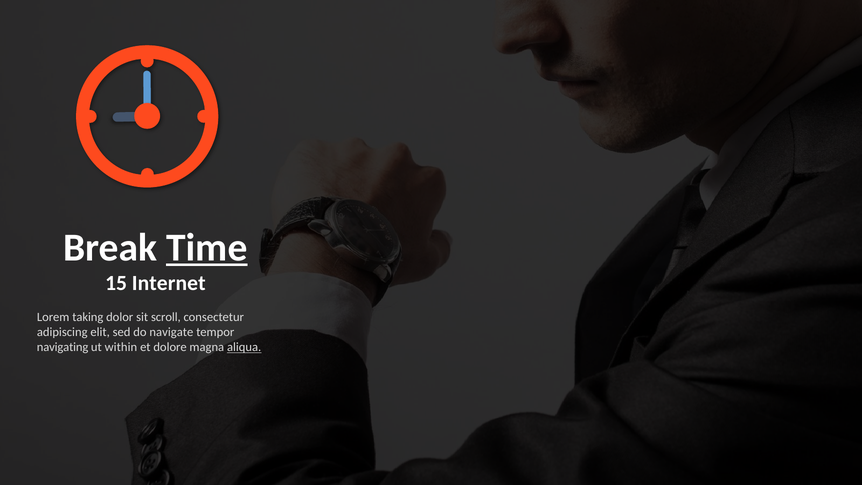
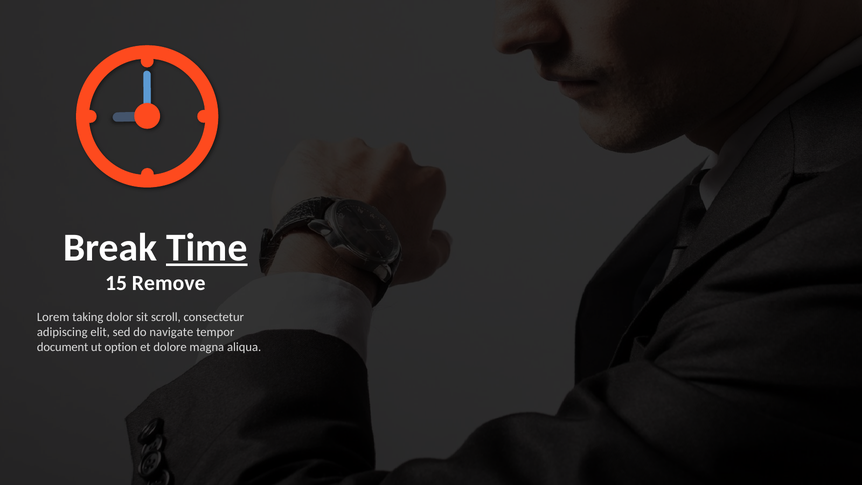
Internet: Internet -> Remove (169, 283)
navigating: navigating -> document (63, 347)
within: within -> option (121, 347)
aliqua underline: present -> none (244, 347)
